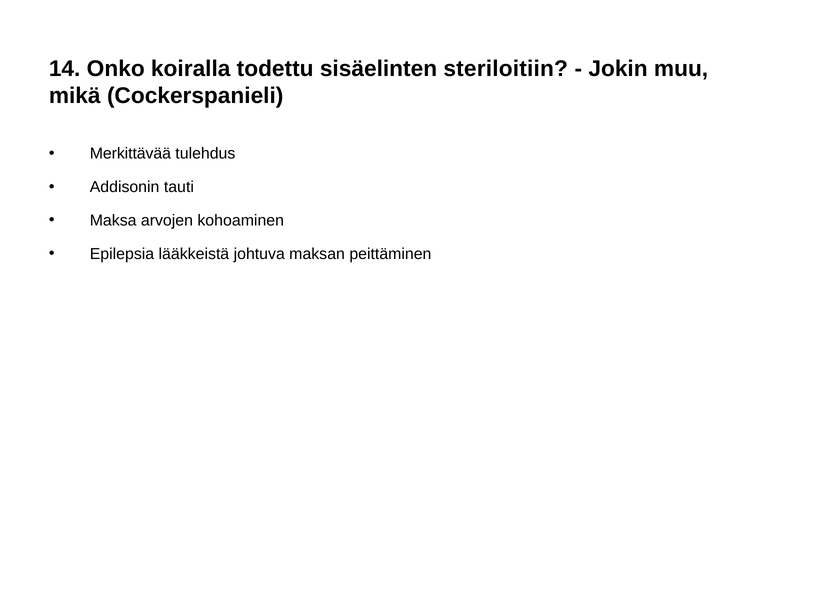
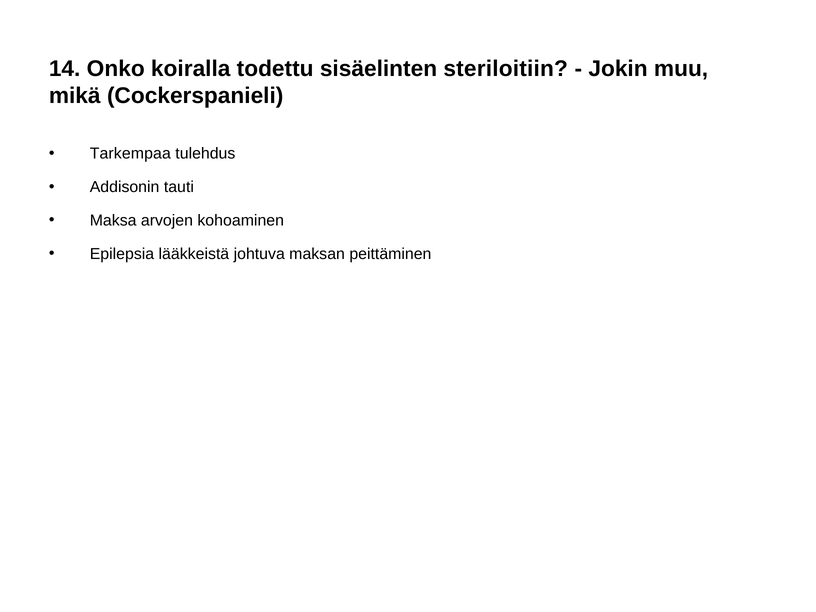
Merkittävää: Merkittävää -> Tarkempaa (130, 154)
